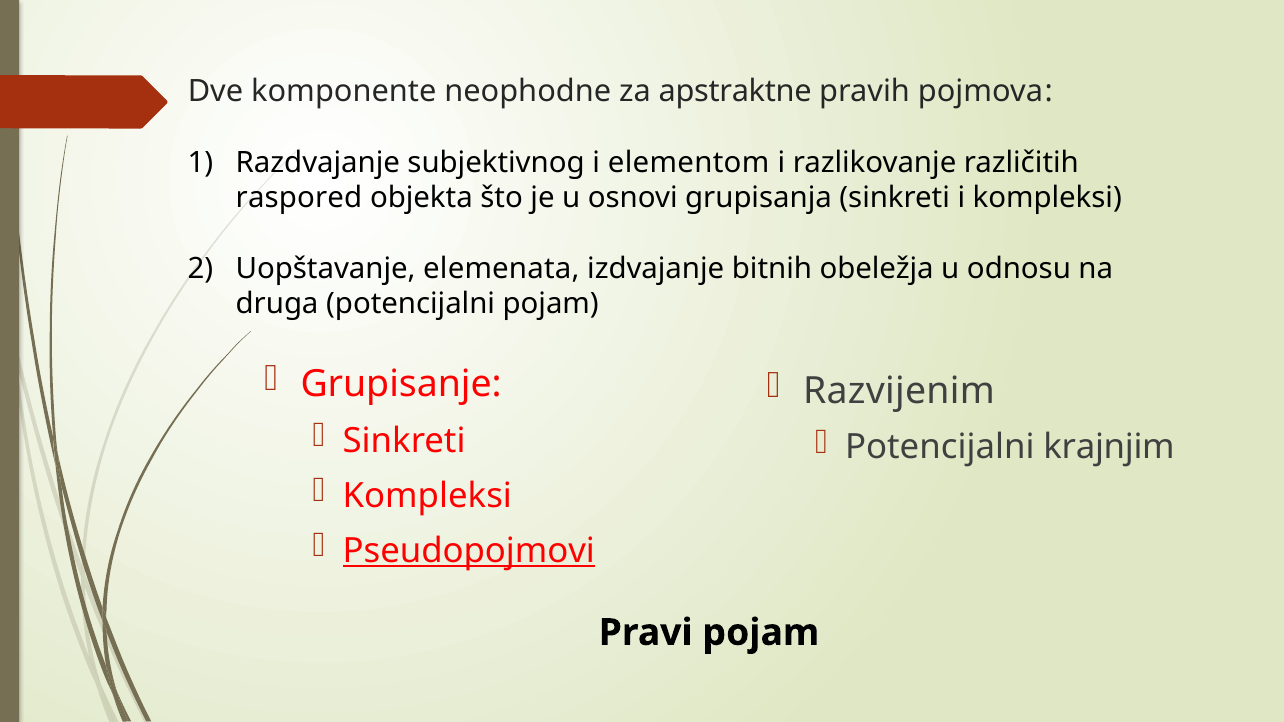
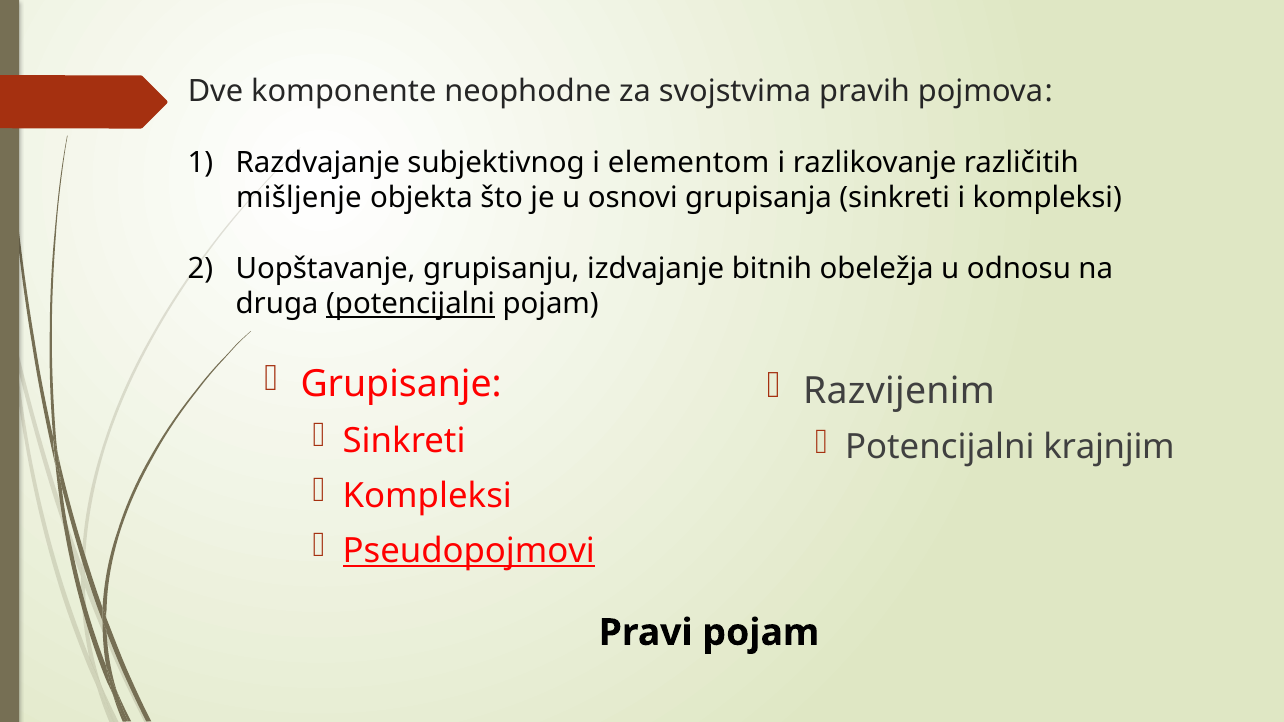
apstraktne: apstraktne -> svojstvima (735, 91)
raspored: raspored -> mišljenje (299, 198)
elemenata: elemenata -> grupisanju (501, 269)
potencijalni underline: none -> present (411, 304)
